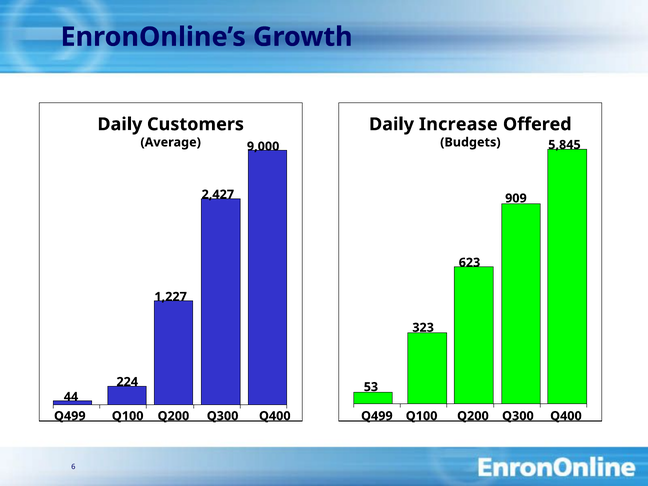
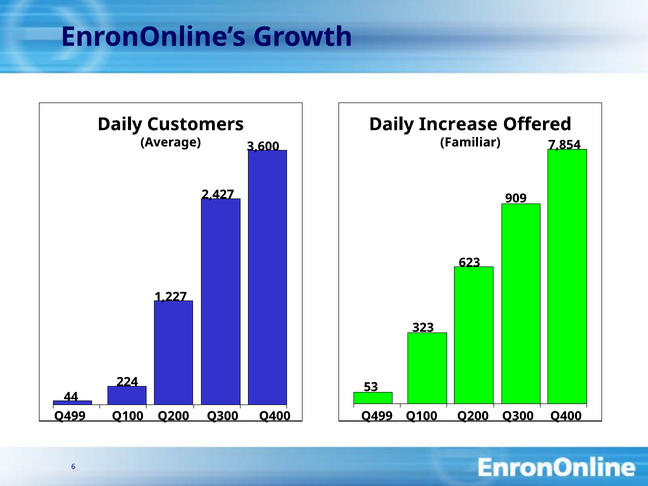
9,000: 9,000 -> 3,600 (263, 146)
Budgets: Budgets -> Familiar (470, 142)
5,845: 5,845 -> 7,854 (564, 145)
